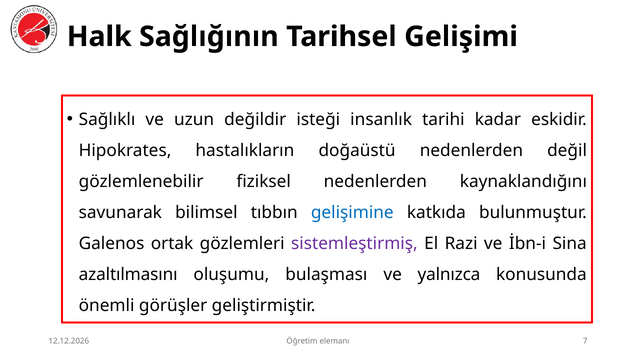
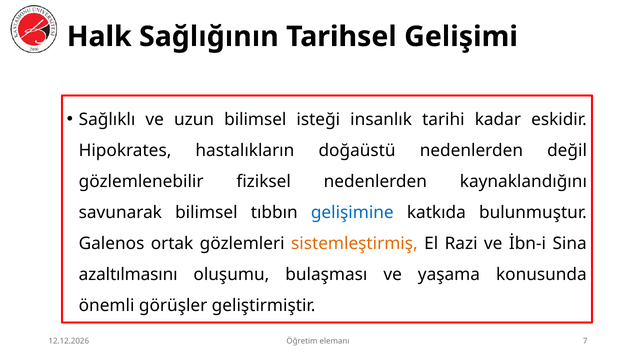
uzun değildir: değildir -> bilimsel (255, 119)
sistemleştirmiş colour: purple -> orange (354, 243)
yalnızca: yalnızca -> yaşama (449, 274)
